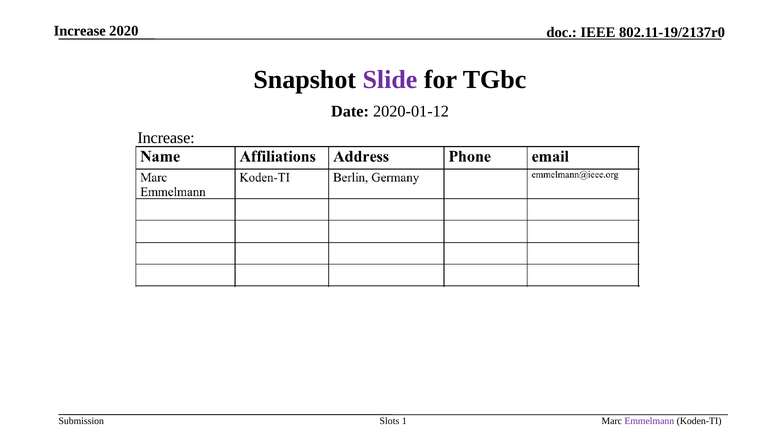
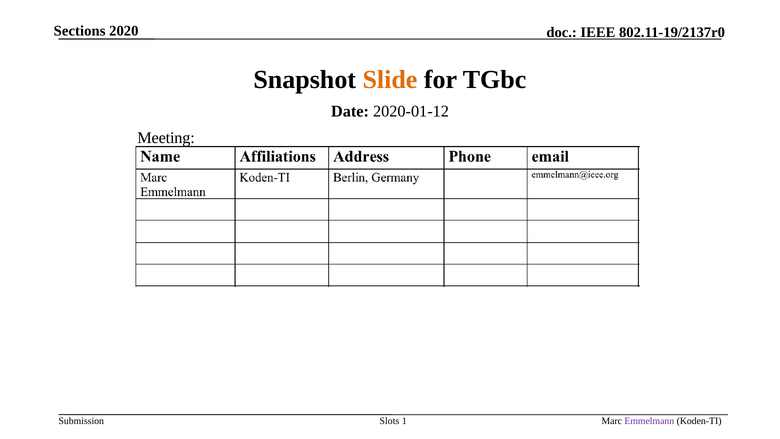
Increase: Increase -> Sections (80, 31)
Slide colour: purple -> orange (390, 80)
Increase: Increase -> Meeting (166, 138)
